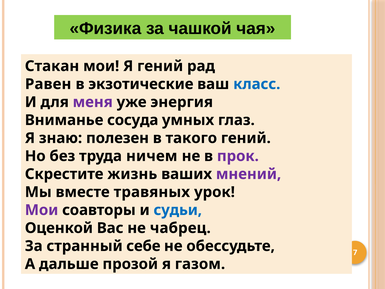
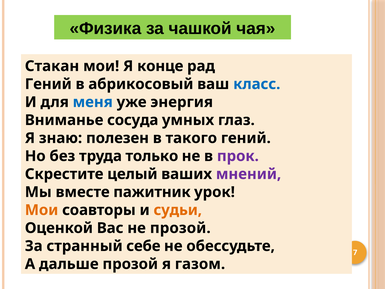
Я гений: гений -> конце (160, 66)
Равен: Равен -> Гений (48, 84)
экзотические: экзотические -> абрикосовый (141, 84)
меня colour: purple -> blue (93, 102)
ничем: ничем -> только (152, 156)
жизнь: жизнь -> целый (132, 174)
травяных: травяных -> пажитник (152, 192)
Мои colour: purple -> orange (42, 210)
судьи colour: blue -> orange (178, 210)
не чабрец: чабрец -> прозой (180, 228)
